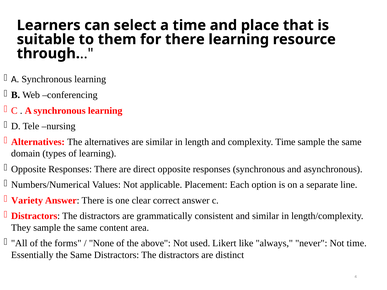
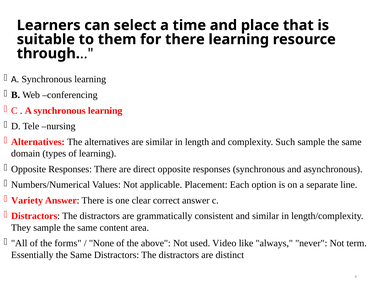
complexity Time: Time -> Such (285, 142)
Likert: Likert -> Video (224, 243)
Not time: time -> term (357, 243)
